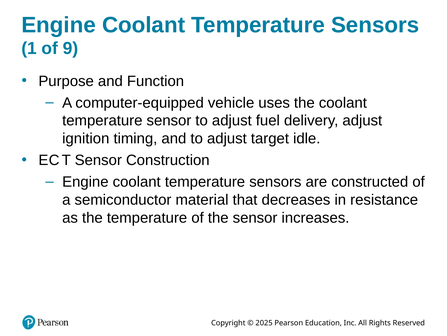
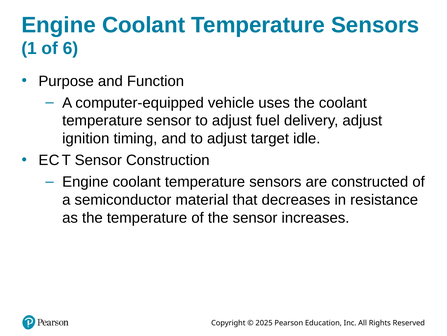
9: 9 -> 6 (71, 48)
